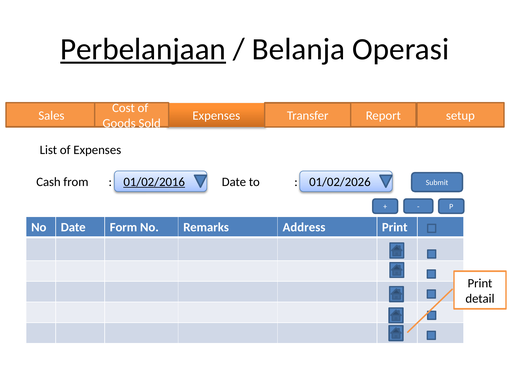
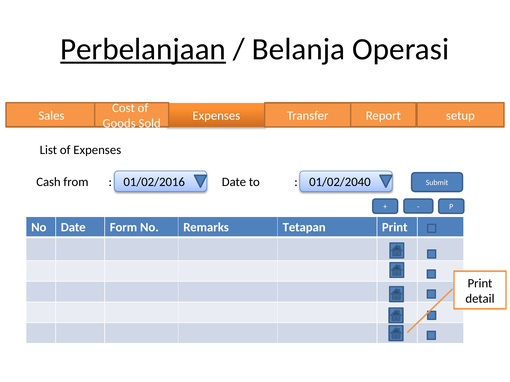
01/02/2016 underline: present -> none (154, 182)
01/02/2026: 01/02/2026 -> 01/02/2040 (340, 182)
Address: Address -> Tetapan (304, 227)
